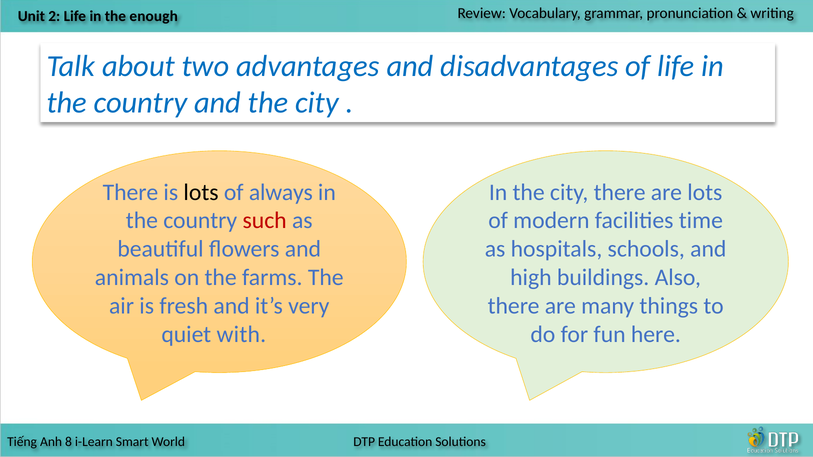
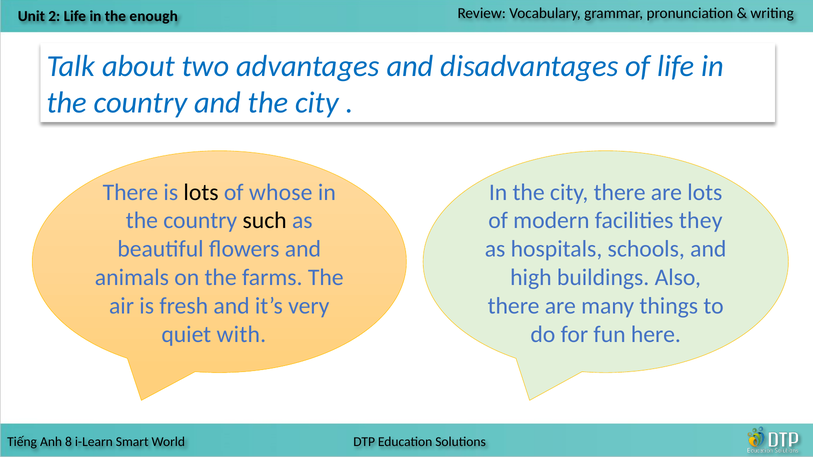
always: always -> whose (281, 192)
such colour: red -> black (265, 221)
time: time -> they (701, 221)
